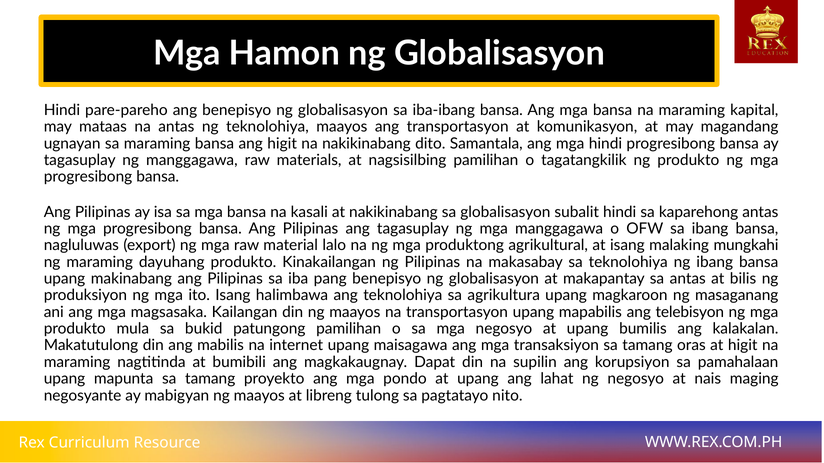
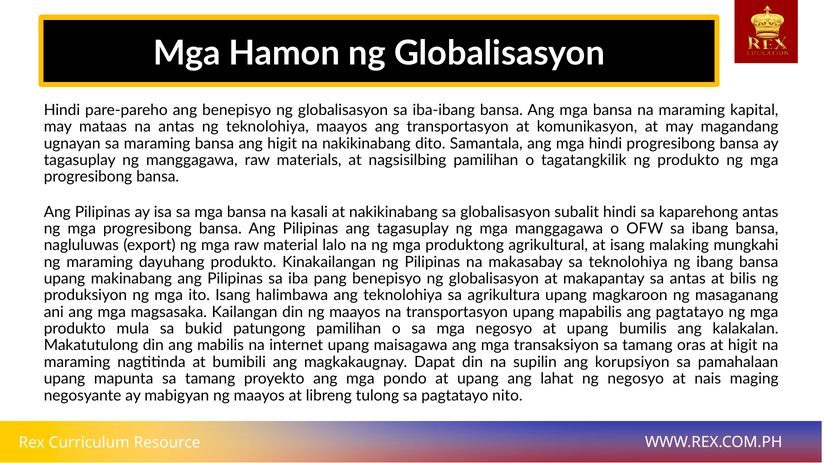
ang telebisyon: telebisyon -> pagtatayo (690, 312)
